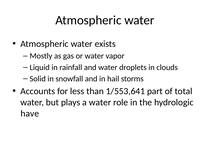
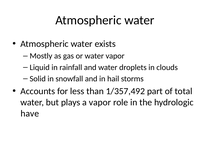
1/553,641: 1/553,641 -> 1/357,492 (125, 91)
a water: water -> vapor (100, 103)
